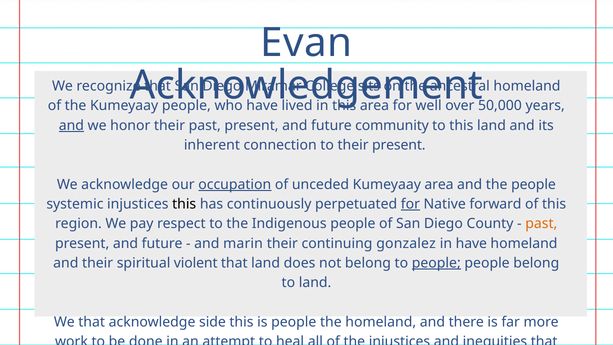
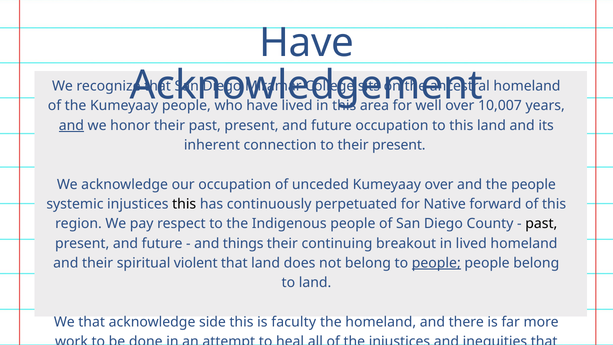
Evan: Evan -> Have (307, 43)
50,000: 50,000 -> 10,007 (500, 106)
future community: community -> occupation (392, 125)
occupation underline: present -> none (235, 184)
Kumeyaay area: area -> over (439, 184)
for underline: present -> none (410, 204)
past colour: orange -> black (541, 224)
marin: marin -> things (243, 243)
gonzalez: gonzalez -> breakout (406, 243)
in have: have -> lived (471, 243)
is people: people -> faculty (294, 322)
